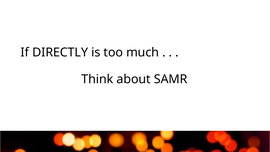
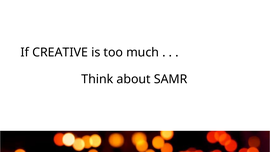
DIRECTLY: DIRECTLY -> CREATIVE (60, 52)
